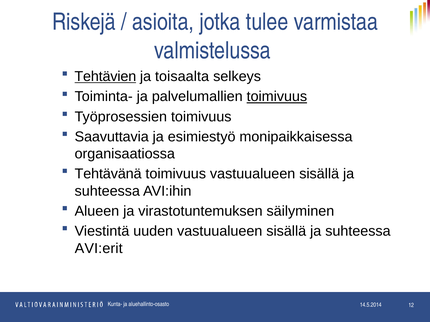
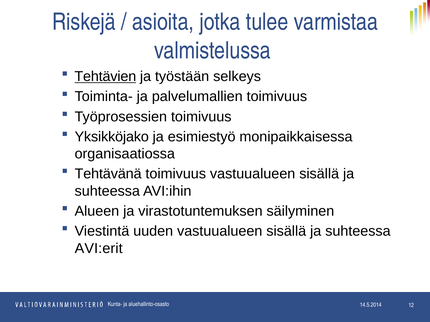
toisaalta: toisaalta -> työstään (182, 77)
toimivuus underline: present -> none (277, 97)
Saavuttavia: Saavuttavia -> Yksikköjako (112, 137)
